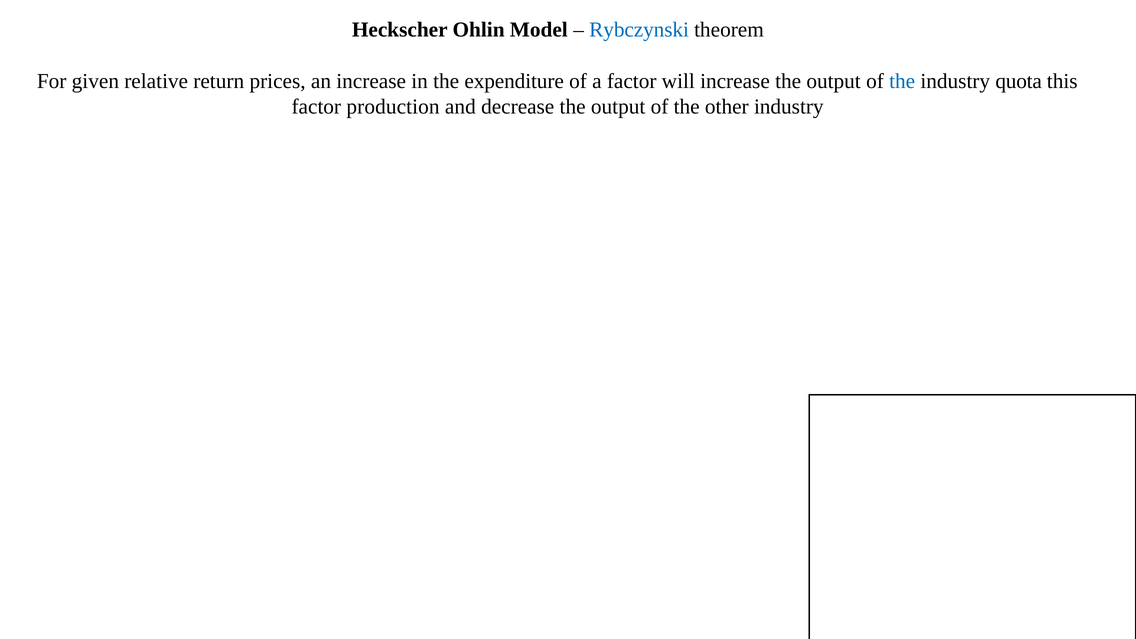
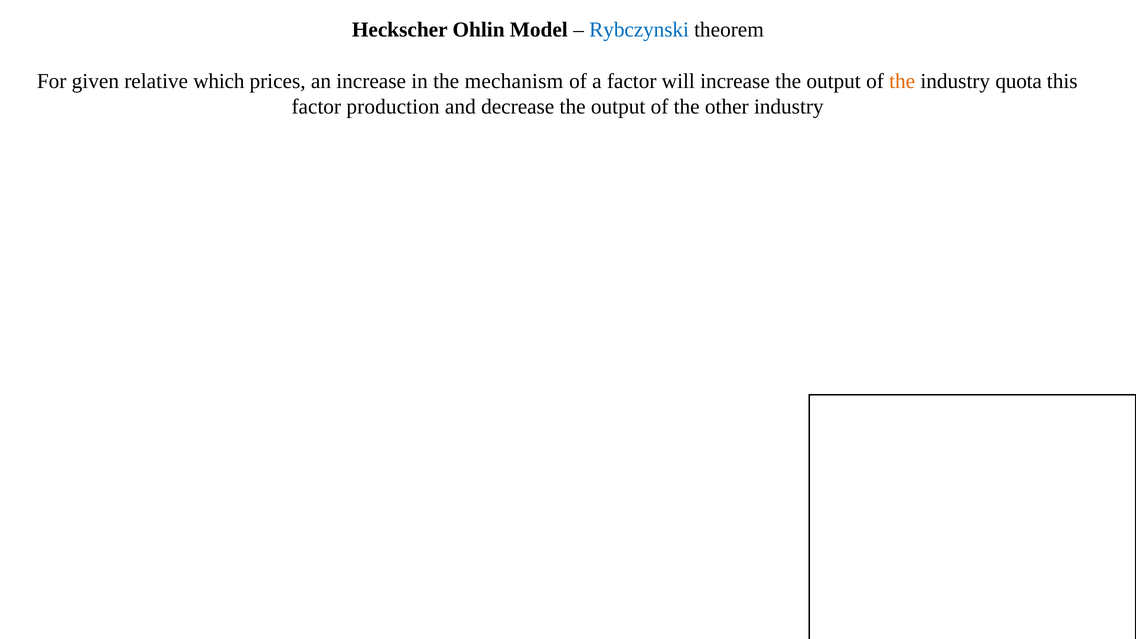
return: return -> which (219, 81)
expenditure: expenditure -> mechanism (514, 81)
the colour: blue -> orange (902, 81)
